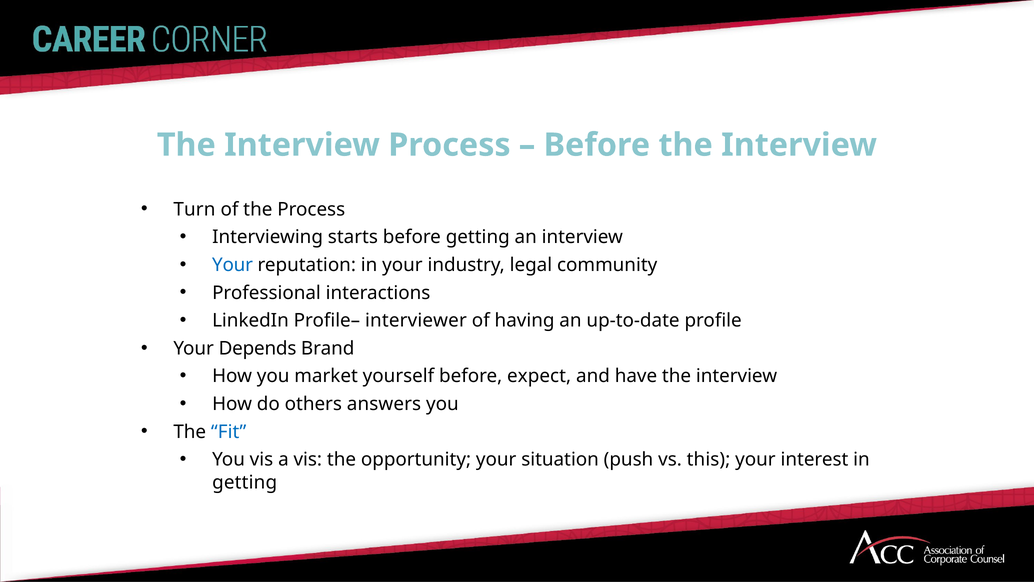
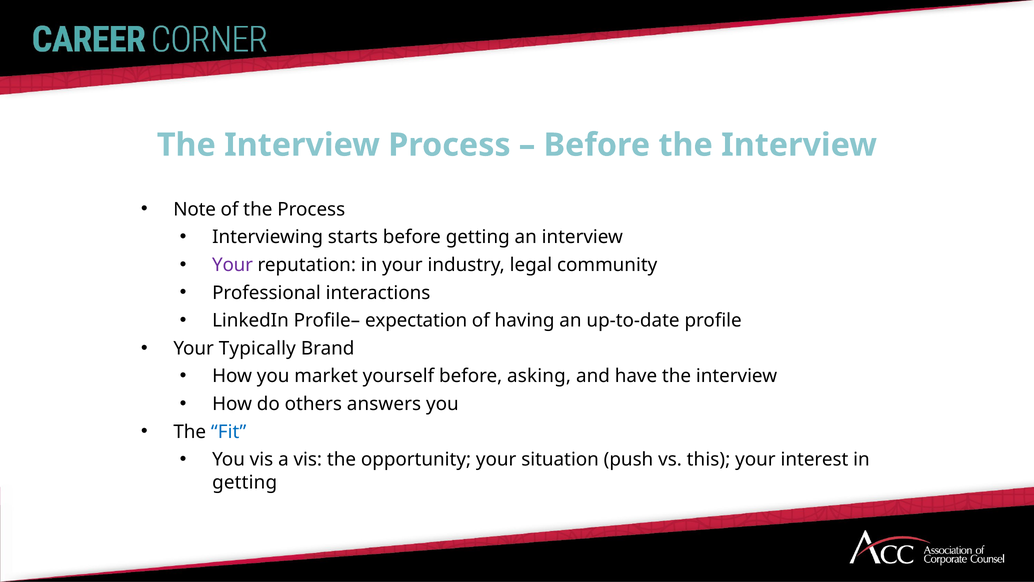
Turn: Turn -> Note (195, 209)
Your colour: blue -> purple (233, 265)
interviewer: interviewer -> expectation (416, 320)
Depends: Depends -> Typically (257, 348)
expect: expect -> asking (539, 376)
